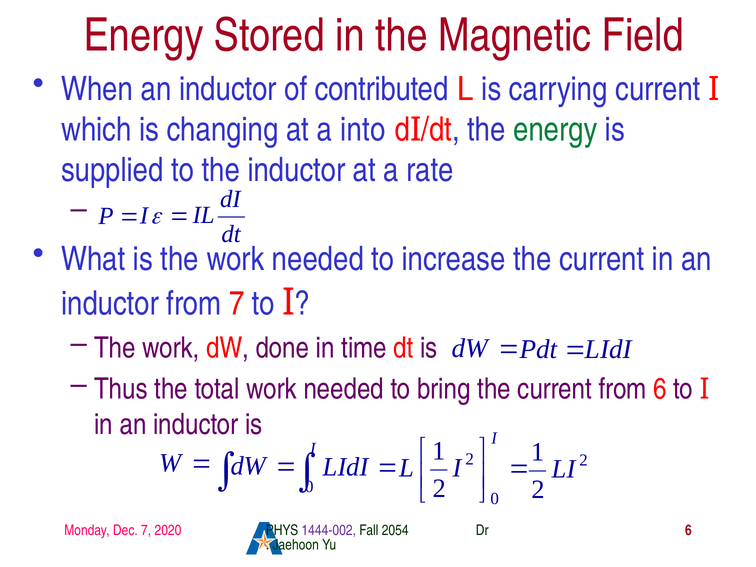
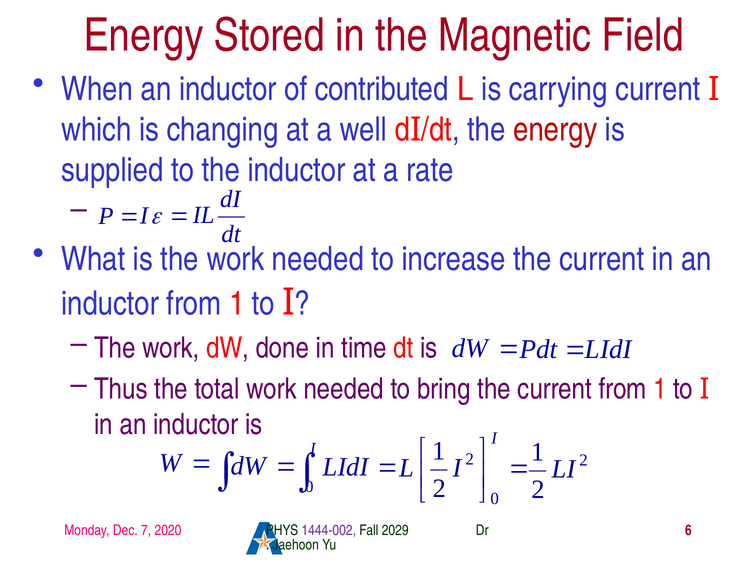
into: into -> well (363, 130)
energy colour: green -> red (555, 130)
inductor from 7: 7 -> 1 (237, 304)
current from 6: 6 -> 1 (660, 389)
2054: 2054 -> 2029 (395, 530)
